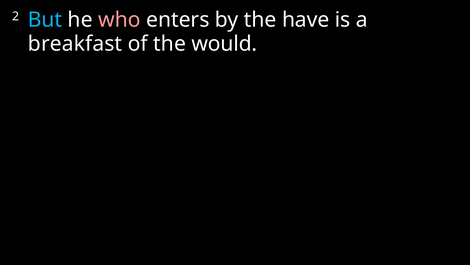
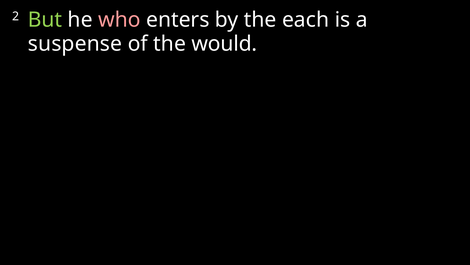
But colour: light blue -> light green (45, 20)
have: have -> each (306, 20)
breakfast: breakfast -> suspense (75, 44)
